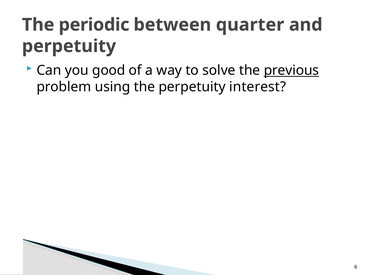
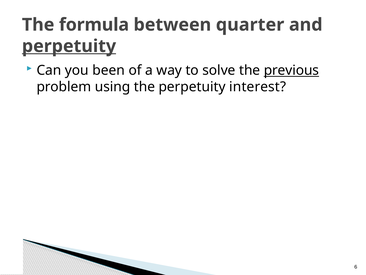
periodic: periodic -> formula (94, 25)
perpetuity underline: none -> present (69, 46)
good: good -> been (109, 70)
